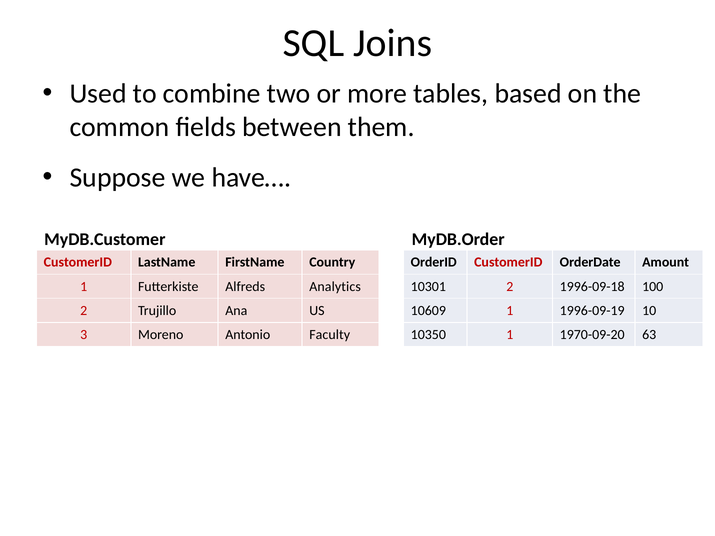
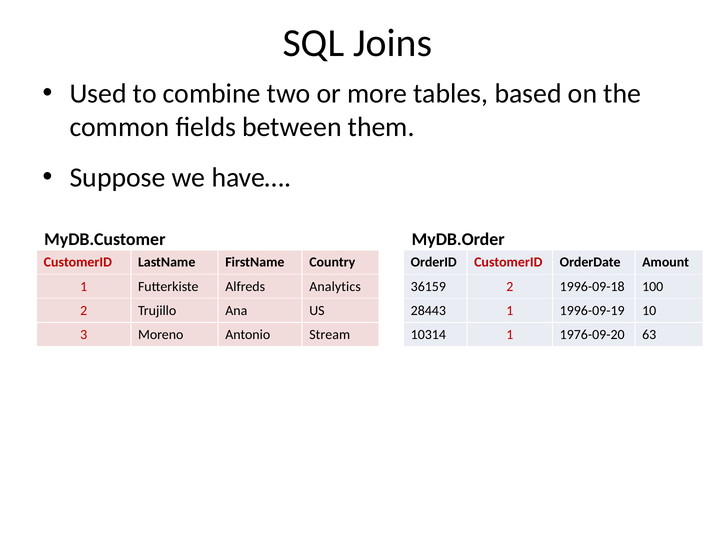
10301: 10301 -> 36159 (428, 287)
10609: 10609 -> 28443 (428, 311)
Faculty: Faculty -> Stream (330, 335)
10350: 10350 -> 10314 (428, 335)
1970-09-20: 1970-09-20 -> 1976-09-20 (592, 335)
